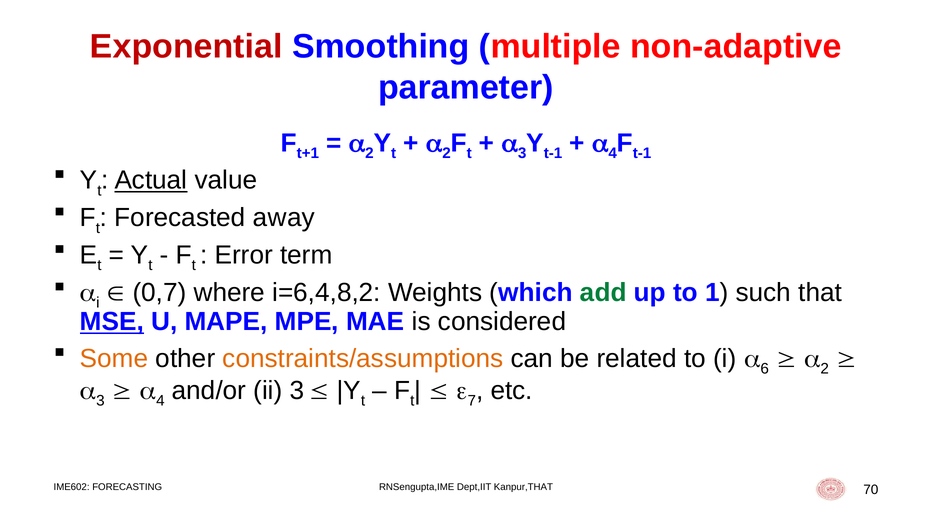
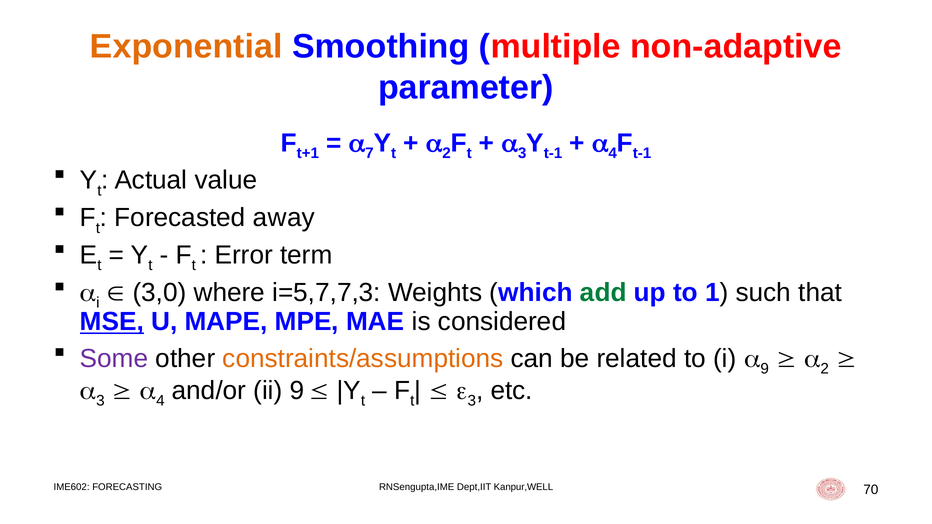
Exponential colour: red -> orange (186, 47)
2: 2 -> 7 (369, 153)
Actual underline: present -> none (151, 180)
0,7: 0,7 -> 3,0 (160, 293)
i=6,4,8,2: i=6,4,8,2 -> i=5,7,7,3 (327, 293)
Some colour: orange -> purple (114, 359)
6: 6 -> 9 (765, 369)
ii 3: 3 -> 9 (297, 391)
7: 7 -> 3 (472, 401)
Kanpur,THAT: Kanpur,THAT -> Kanpur,WELL (523, 487)
